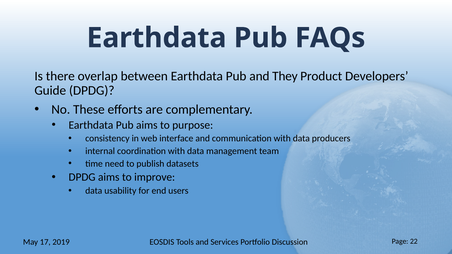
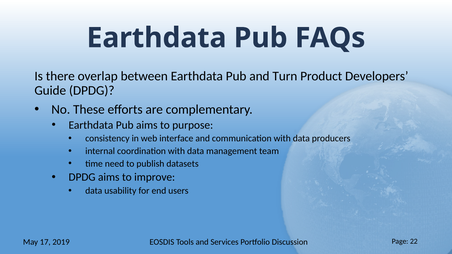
They: They -> Turn (285, 76)
